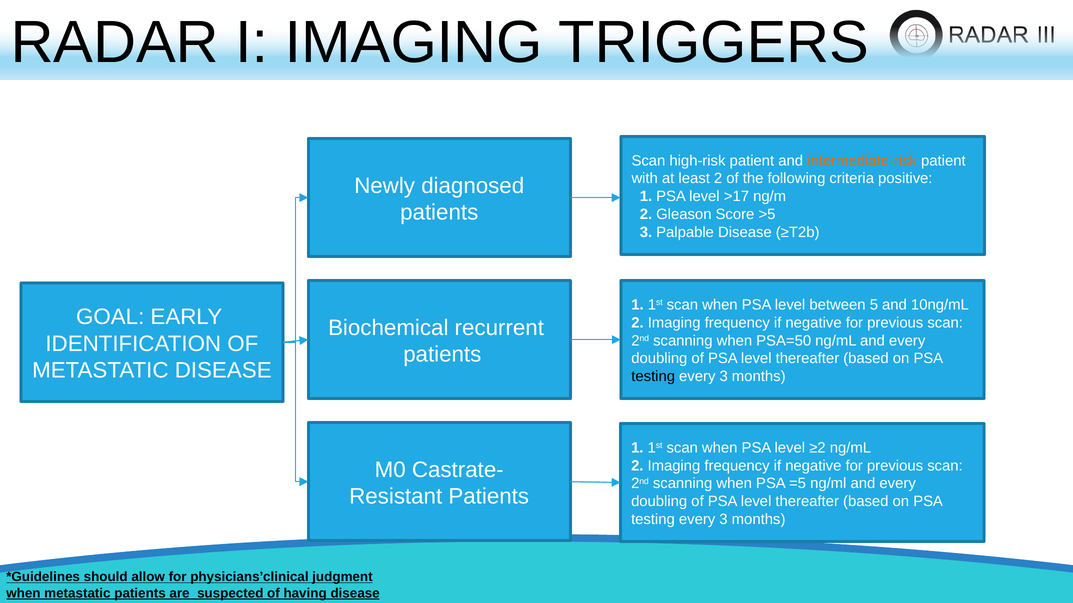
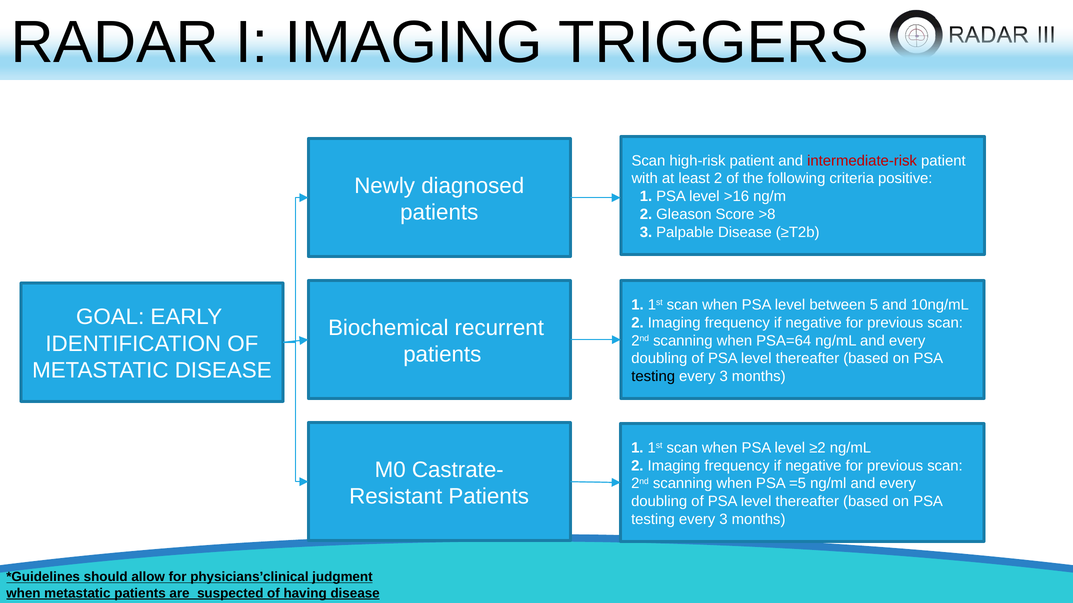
intermediate-risk colour: orange -> red (862, 161)
>17: >17 -> >16 (736, 197)
>5: >5 -> >8 (767, 214)
PSA=50: PSA=50 -> PSA=64 (784, 341)
